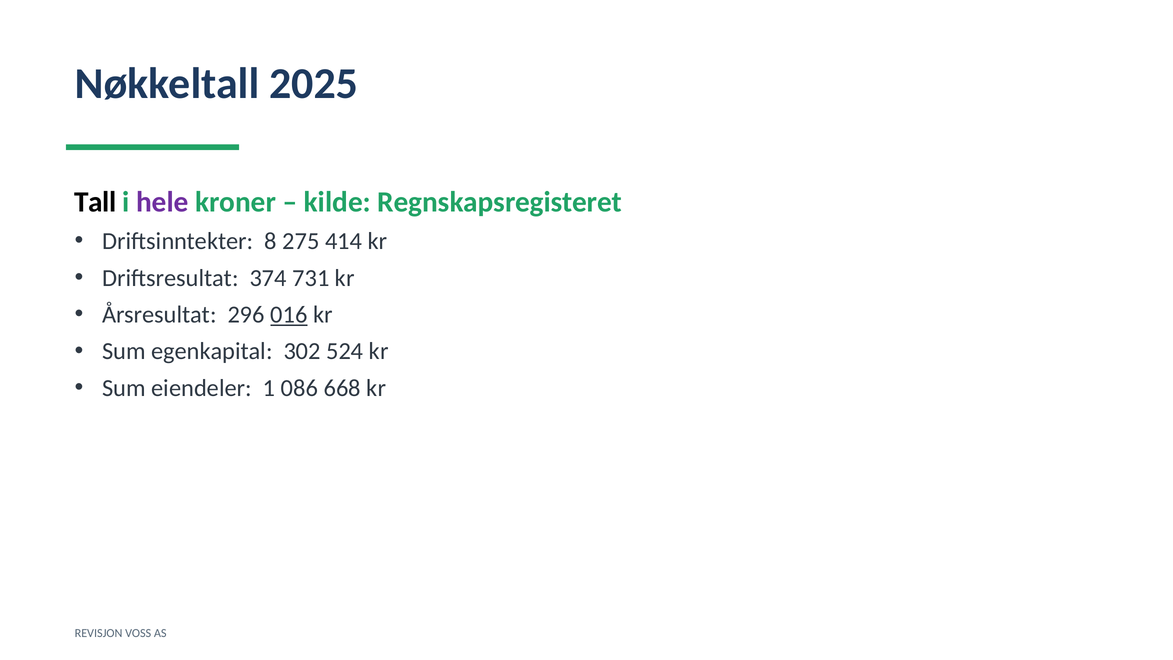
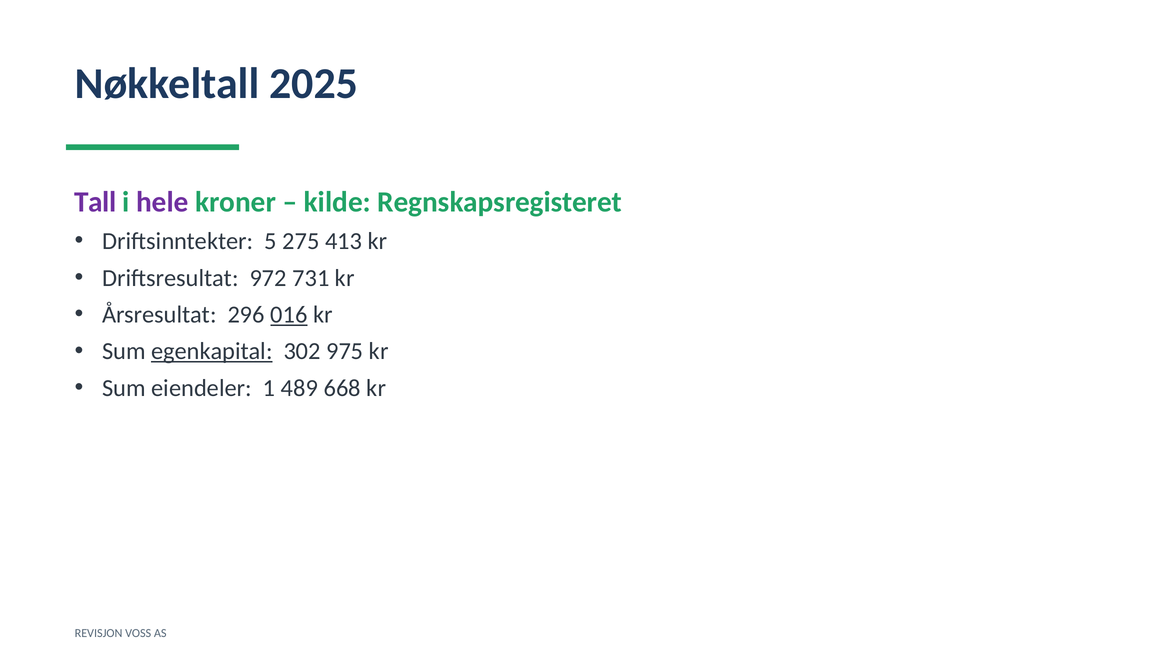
Tall colour: black -> purple (95, 202)
8: 8 -> 5 (271, 241)
414: 414 -> 413 (344, 241)
374: 374 -> 972 (268, 278)
egenkapital underline: none -> present (212, 351)
524: 524 -> 975 (345, 351)
086: 086 -> 489 (299, 388)
